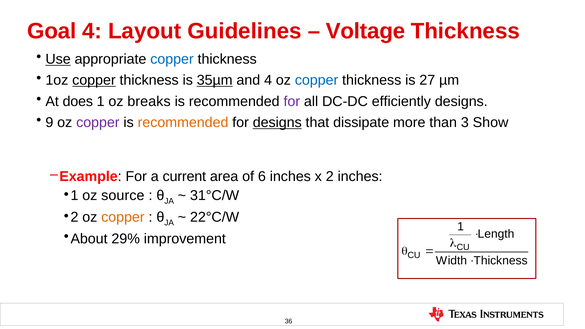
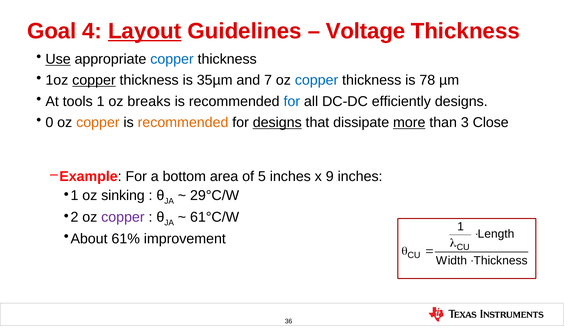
Layout underline: none -> present (145, 31)
35µm underline: present -> none (215, 80)
and 4: 4 -> 7 (268, 80)
27: 27 -> 78 (427, 80)
does: does -> tools (78, 101)
for colour: purple -> blue (292, 101)
9: 9 -> 0 (49, 123)
copper colour: purple -> orange (98, 123)
more underline: none -> present (409, 123)
Show: Show -> Close (491, 123)
current: current -> bottom (184, 176)
6: 6 -> 5 (262, 176)
2: 2 -> 9 (330, 176)
source: source -> sinking (123, 196)
31°C/W: 31°C/W -> 29°C/W (215, 196)
copper colour: orange -> purple (123, 217)
22°C/W: 22°C/W -> 61°C/W (215, 217)
29%: 29% -> 61% (126, 239)
